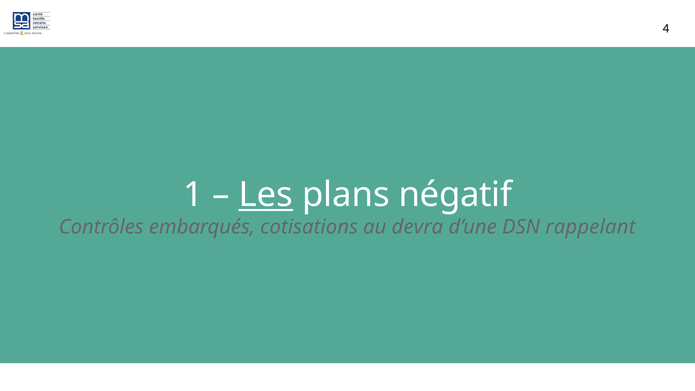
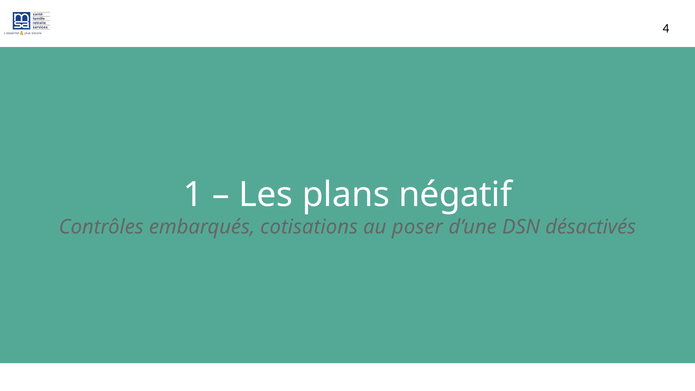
Les underline: present -> none (266, 195)
devra: devra -> poser (417, 227)
rappelant: rappelant -> désactivés (591, 227)
